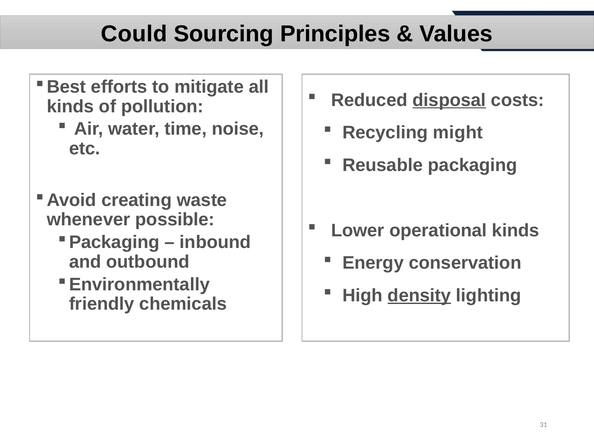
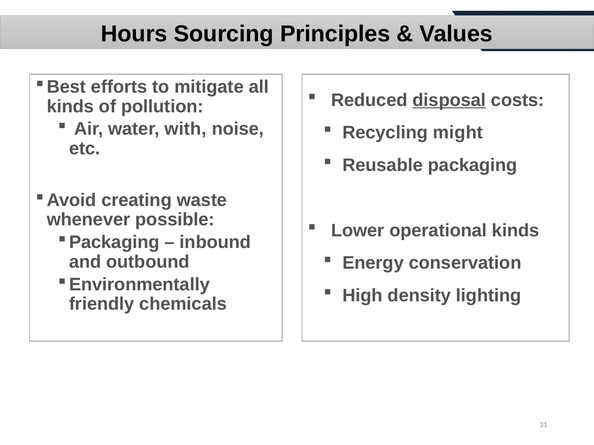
Could: Could -> Hours (134, 34)
time: time -> with (185, 129)
density underline: present -> none (419, 296)
